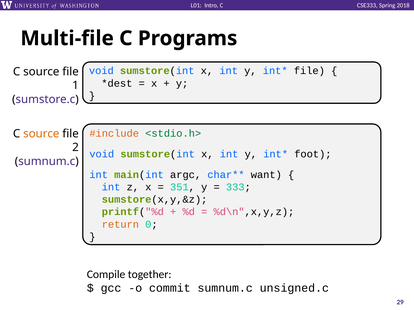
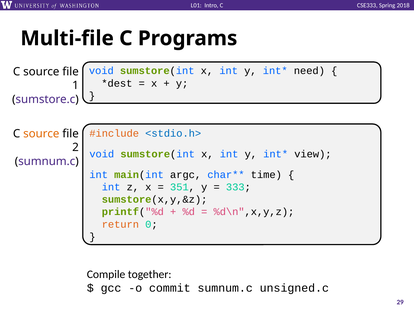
file: file -> need (309, 71)
<stdio.h> colour: green -> blue (173, 134)
foot: foot -> view (313, 154)
want: want -> time (266, 175)
